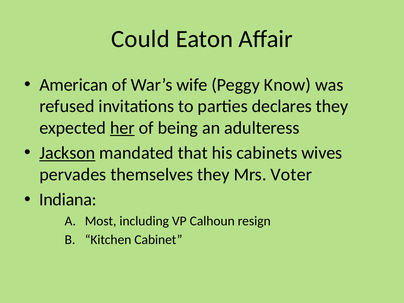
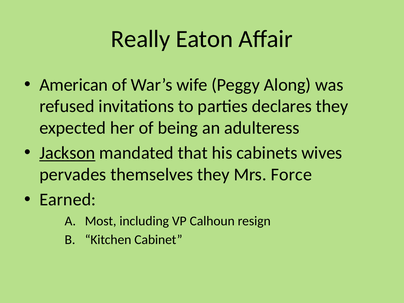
Could: Could -> Really (141, 39)
Know: Know -> Along (288, 85)
her underline: present -> none (122, 128)
Voter: Voter -> Force (291, 175)
Indiana: Indiana -> Earned (68, 200)
